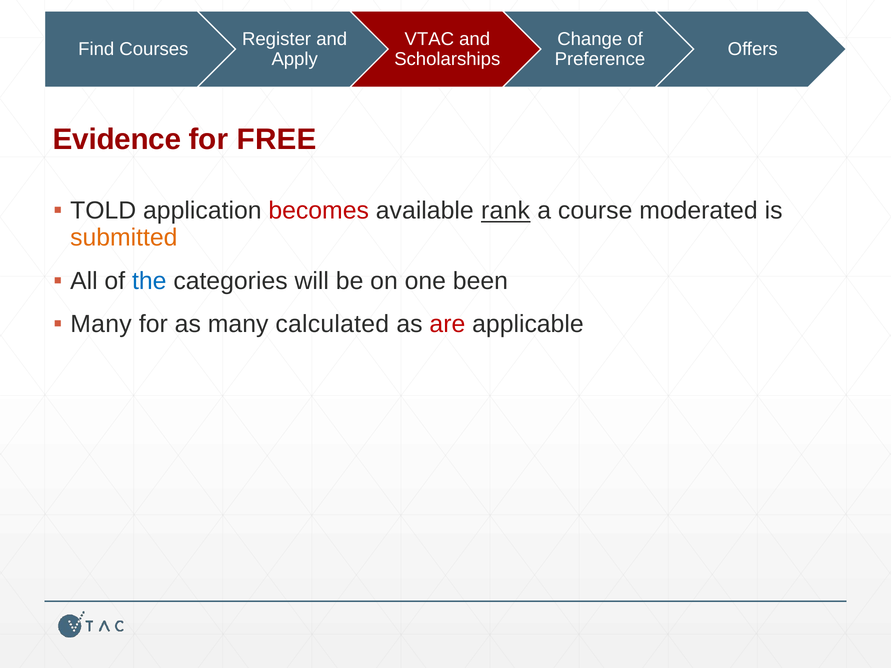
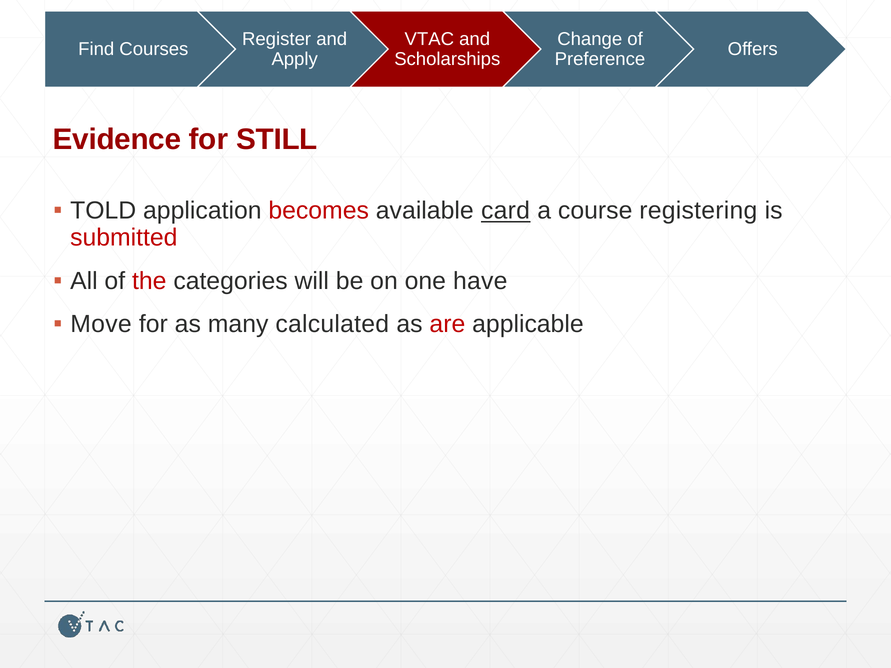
FREE: FREE -> STILL (277, 140)
rank: rank -> card (506, 211)
moderated: moderated -> registering (698, 211)
submitted colour: orange -> red (124, 238)
the colour: blue -> red (149, 281)
been: been -> have (480, 281)
Many: Many -> Move (101, 324)
